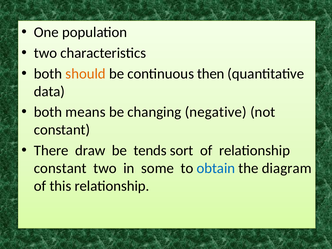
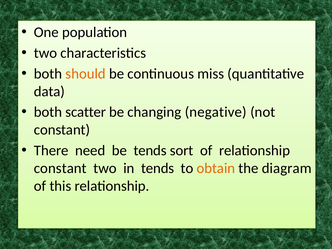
then: then -> miss (211, 74)
means: means -> scatter (86, 112)
draw: draw -> need (90, 150)
in some: some -> tends (158, 168)
obtain colour: blue -> orange (216, 168)
